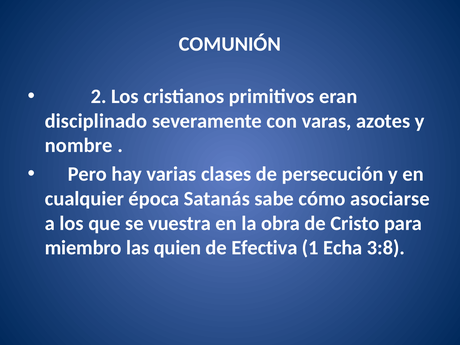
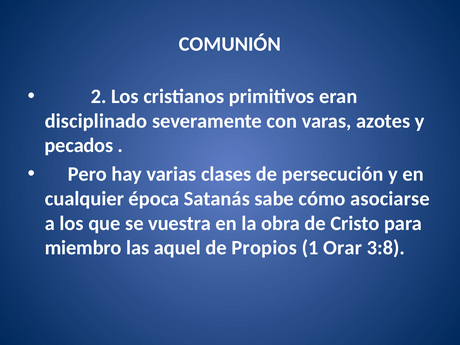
nombre: nombre -> pecados (79, 146)
quien: quien -> aquel (177, 248)
Efectiva: Efectiva -> Propios (264, 248)
Echa: Echa -> Orar (343, 248)
